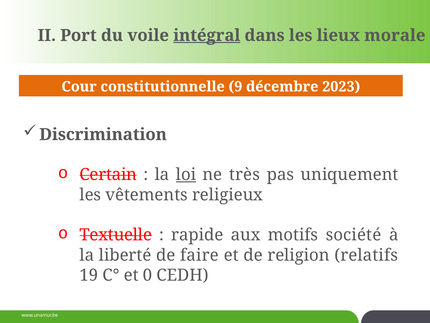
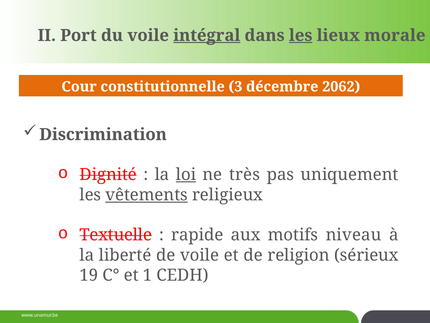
les underline: none -> present (301, 35)
9: 9 -> 3 (235, 87)
2023: 2023 -> 2062 (341, 87)
Certain: Certain -> Dignité (108, 175)
vêtements underline: none -> present (147, 195)
société: société -> niveau (354, 235)
de faire: faire -> voile (200, 255)
relatifs: relatifs -> sérieux (366, 255)
0: 0 -> 1 (148, 275)
